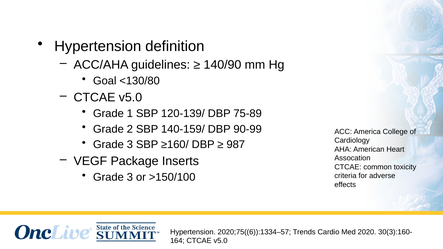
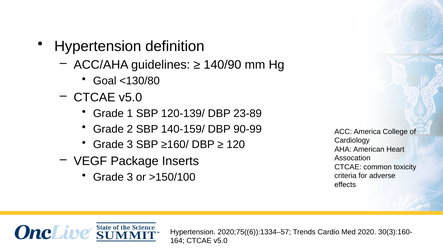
75-89: 75-89 -> 23-89 (248, 114)
987: 987 -> 120 (236, 145)
